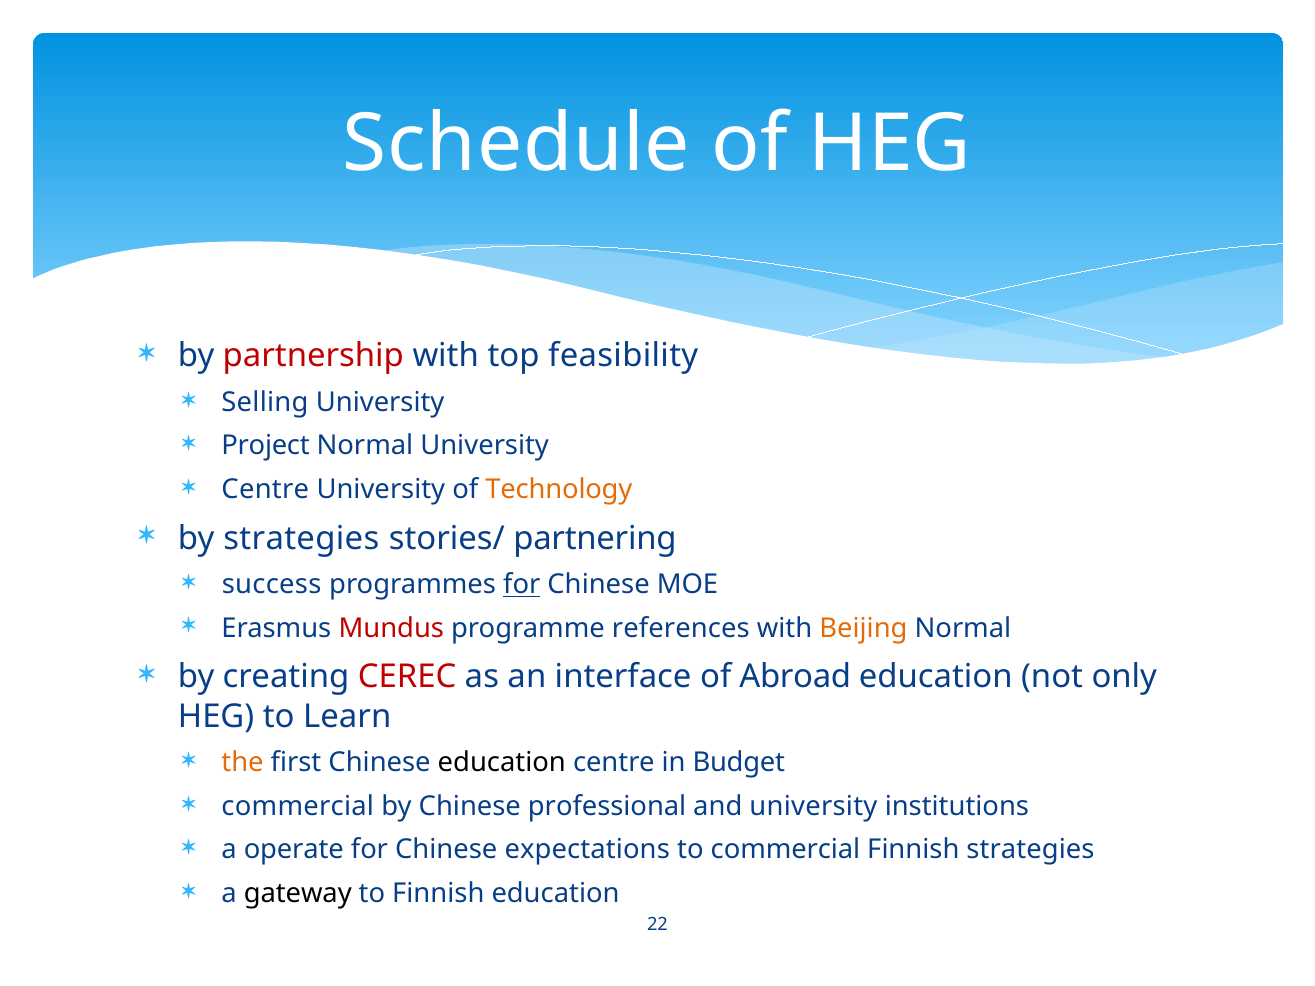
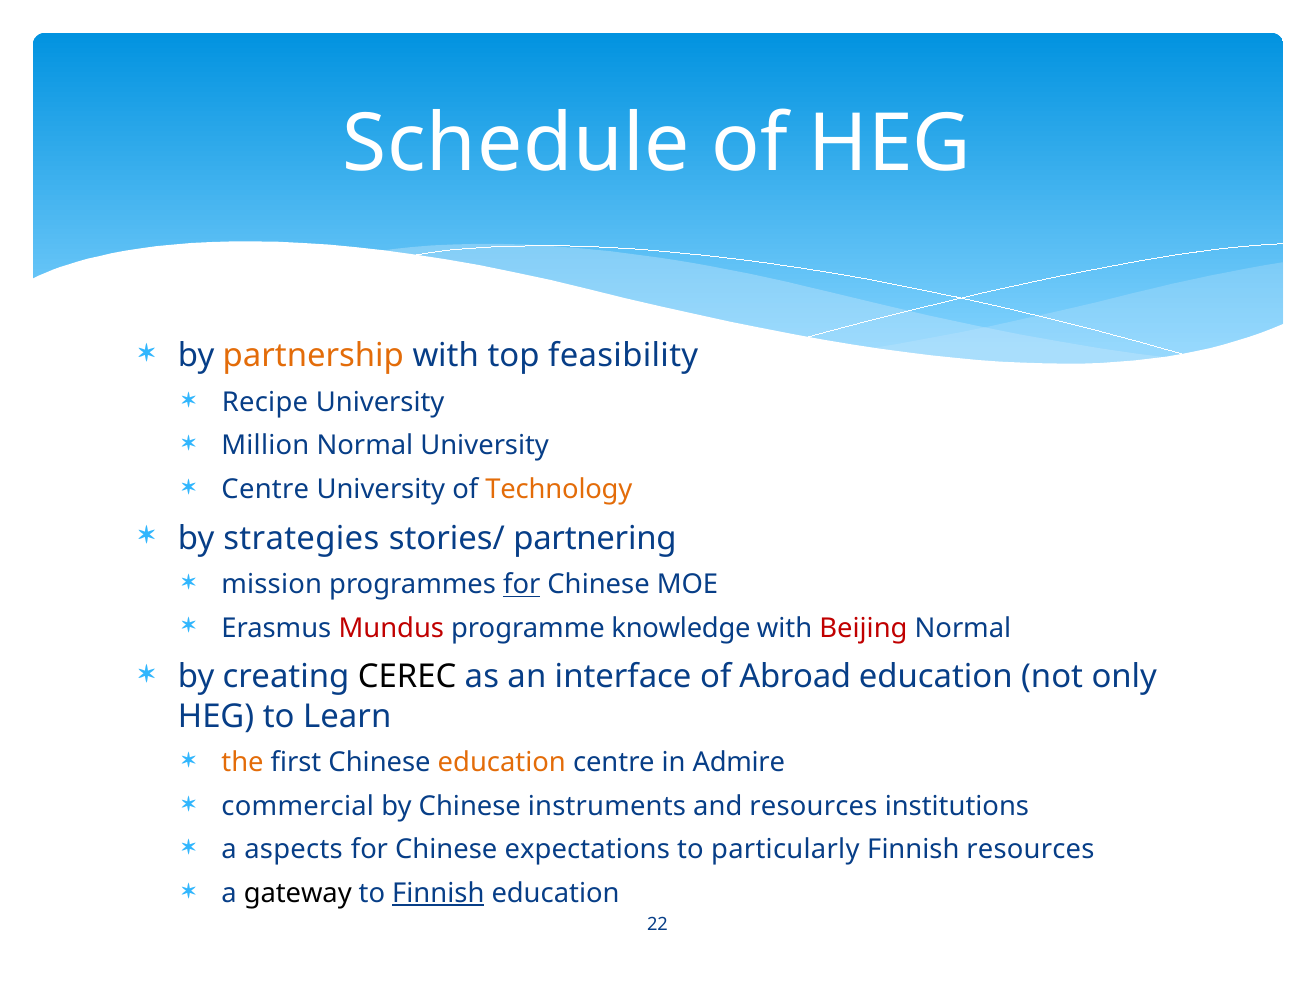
partnership colour: red -> orange (313, 356)
Selling: Selling -> Recipe (265, 402)
Project: Project -> Million (265, 446)
success: success -> mission (272, 585)
references: references -> knowledge (681, 628)
Beijing colour: orange -> red (863, 628)
CEREC colour: red -> black (407, 677)
education colour: black -> orange (502, 763)
Budget: Budget -> Admire (739, 763)
professional: professional -> instruments (607, 807)
and university: university -> resources (813, 807)
operate: operate -> aspects (294, 850)
to commercial: commercial -> particularly (785, 850)
Finnish strategies: strategies -> resources (1030, 850)
Finnish underline: none -> present (438, 894)
